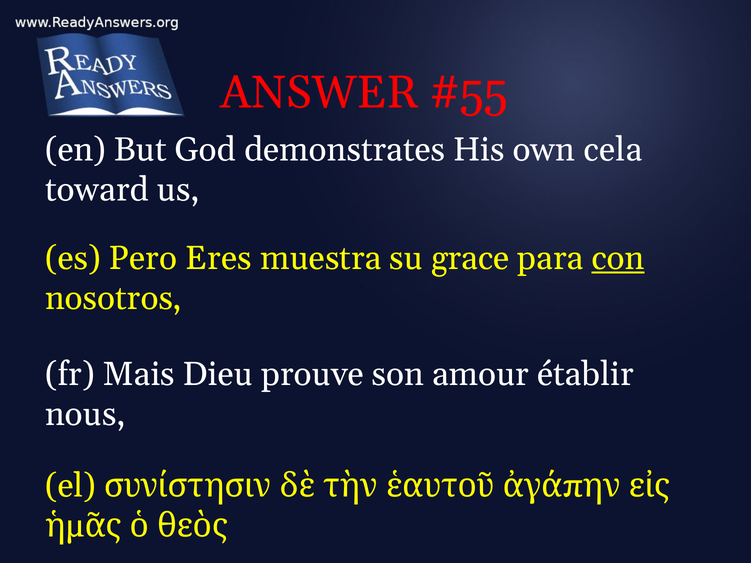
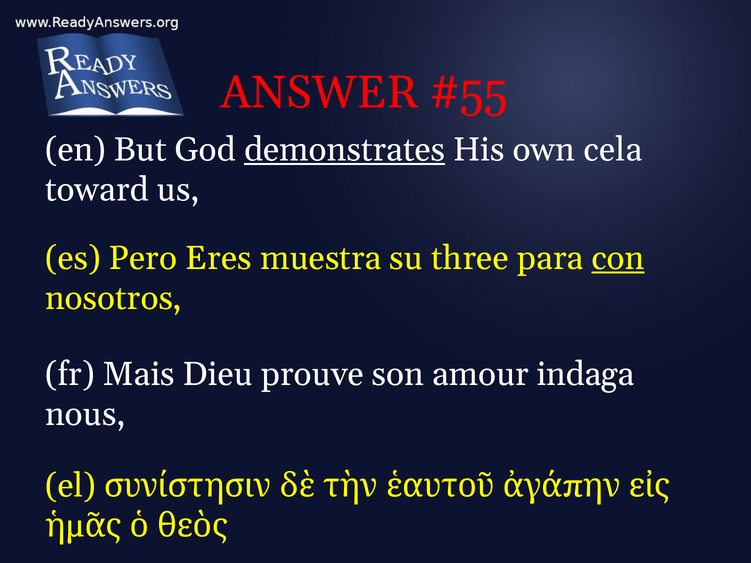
demonstrates underline: none -> present (345, 150)
grace: grace -> three (470, 258)
établir: établir -> indaga (586, 374)
